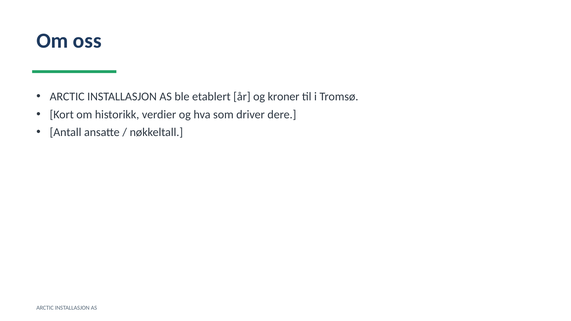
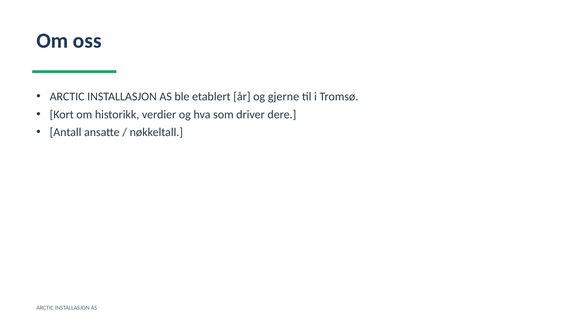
kroner: kroner -> gjerne (283, 97)
